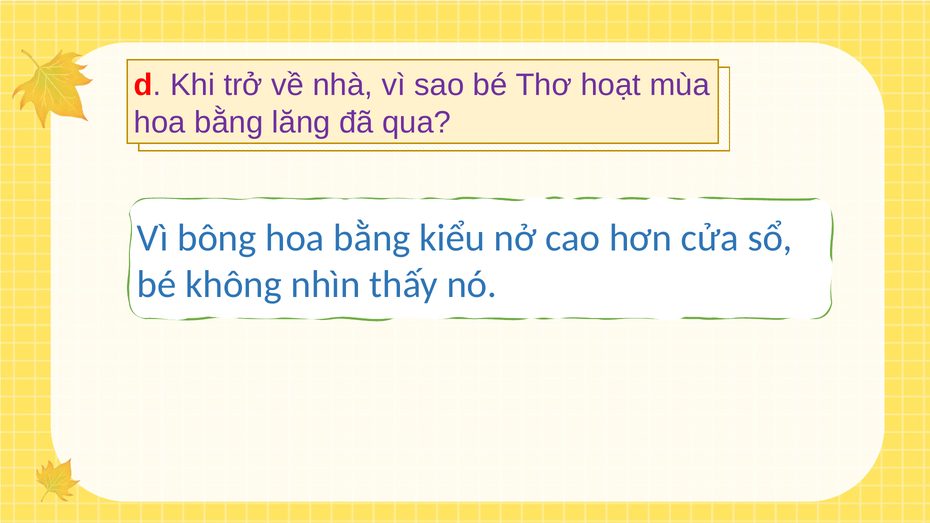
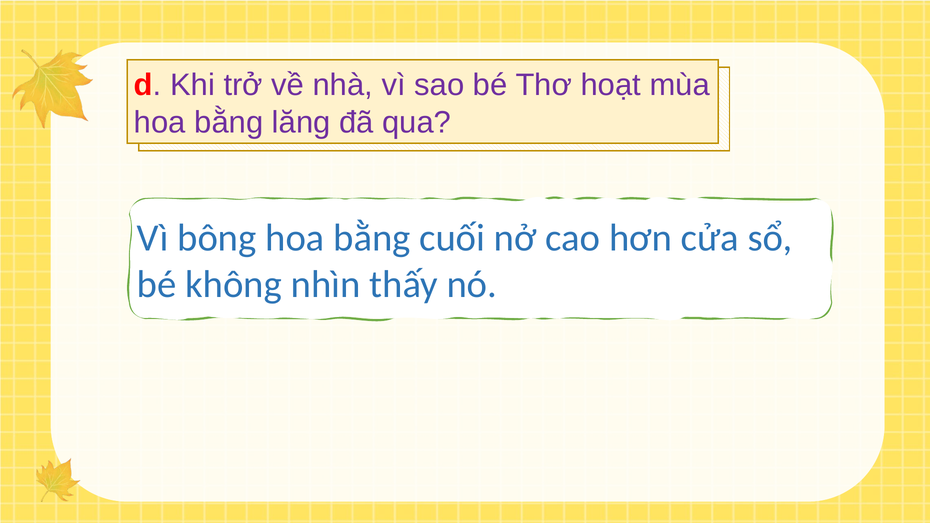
kiểu: kiểu -> cuối (452, 238)
